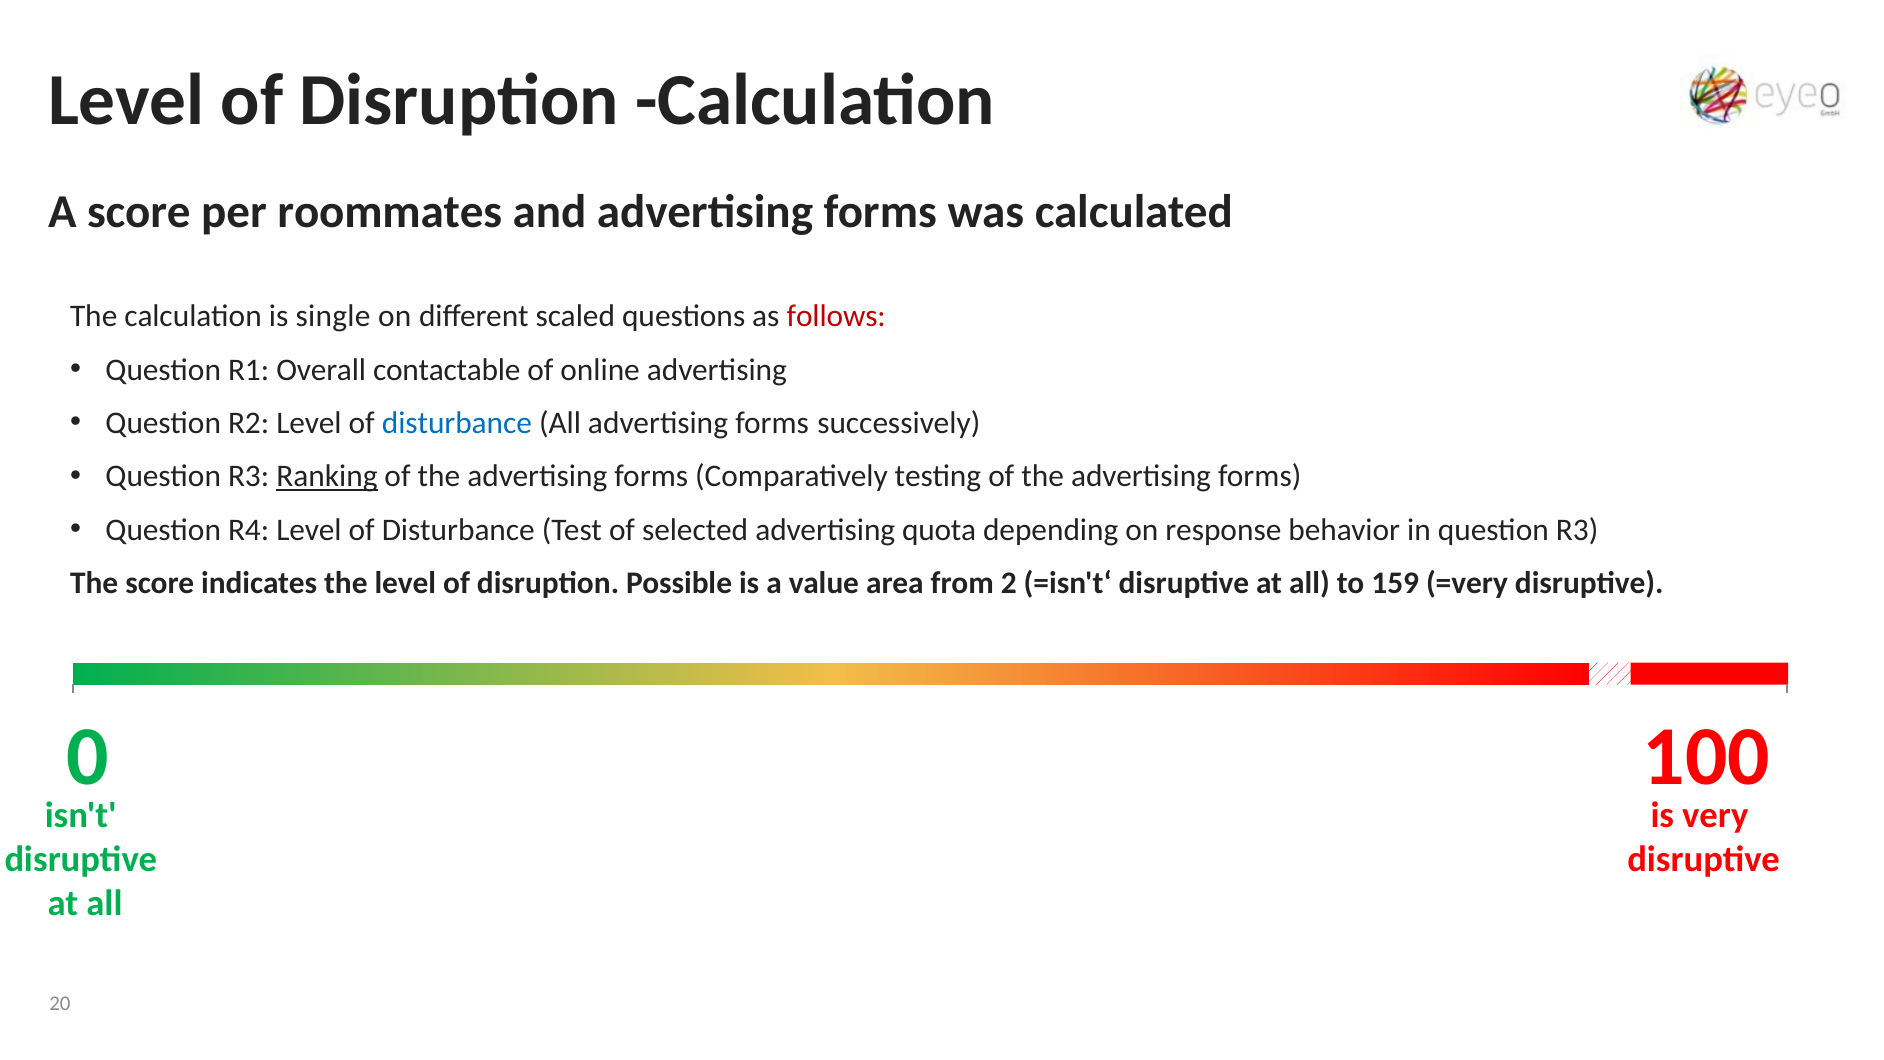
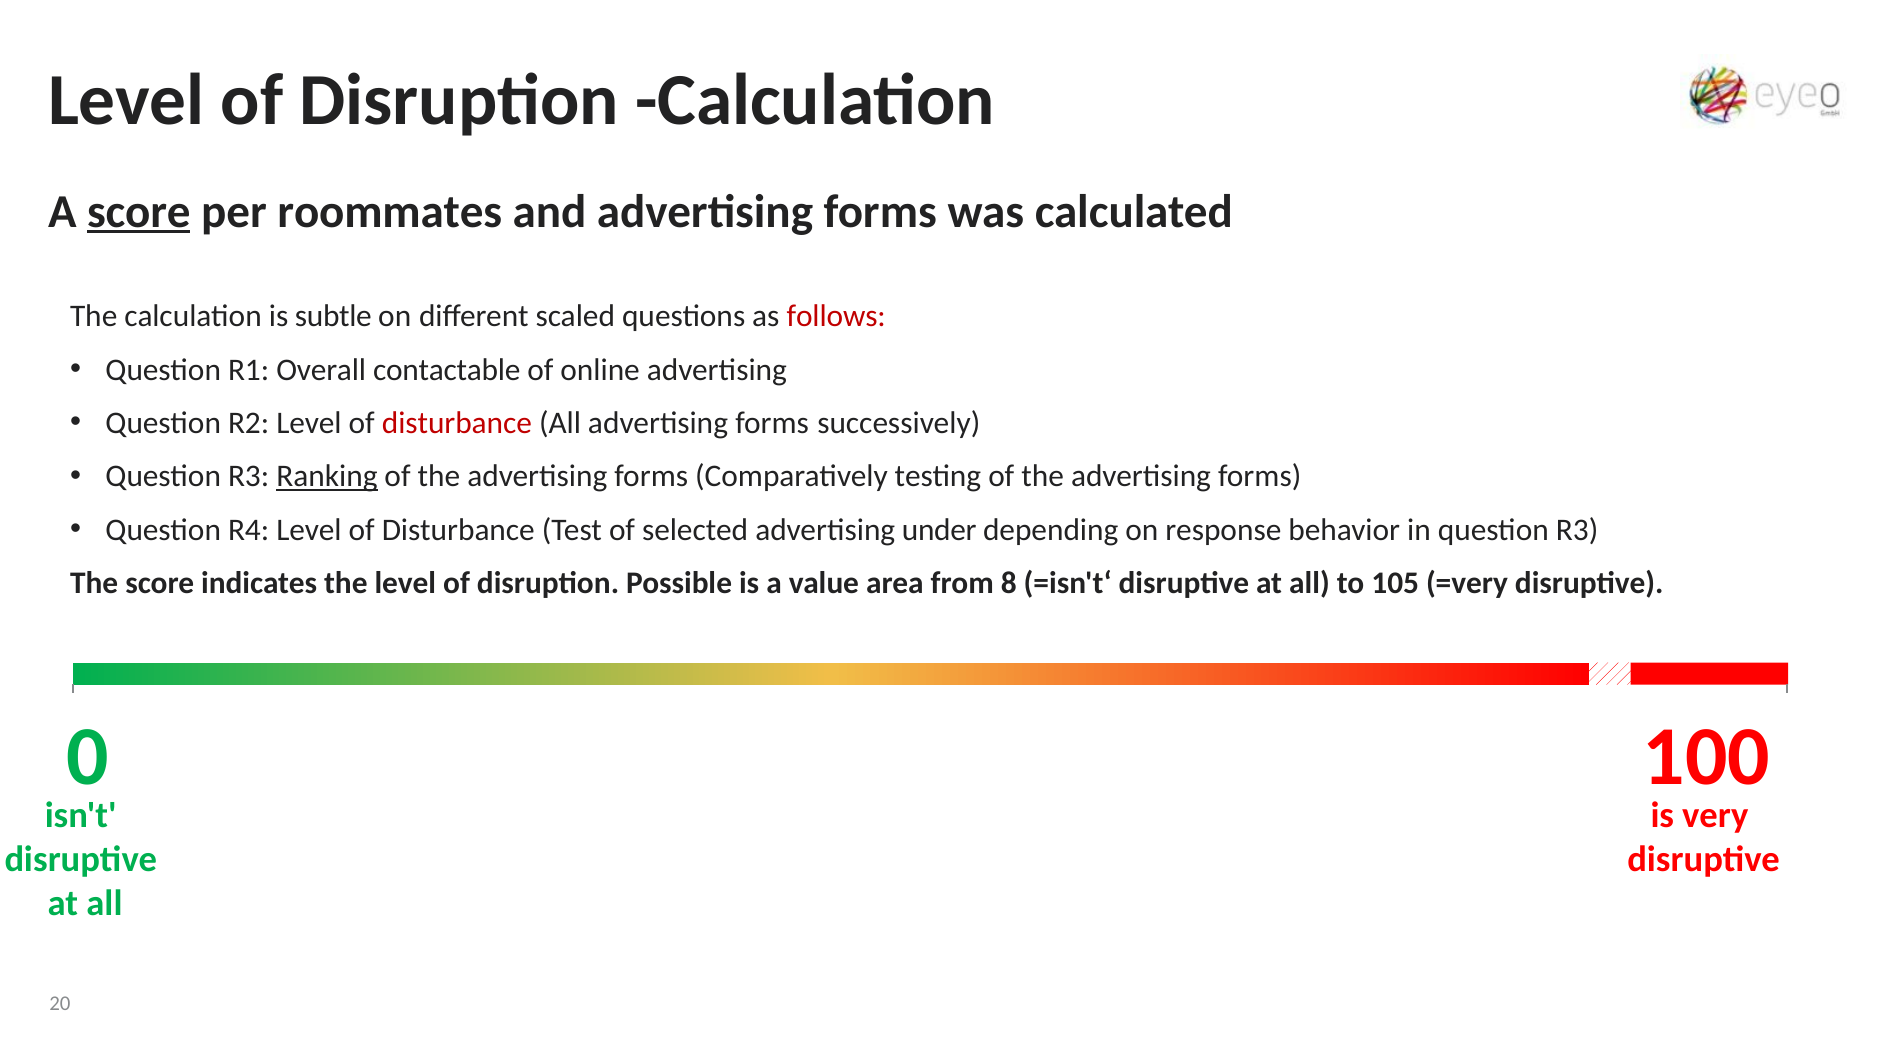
score underline: none -> present (139, 211)
single: single -> subtle (333, 316)
disturbance colour: blue -> red (457, 423)
quota: quota -> under (939, 530)
2: 2 -> 8 (1009, 583)
159: 159 -> 105 (1395, 583)
